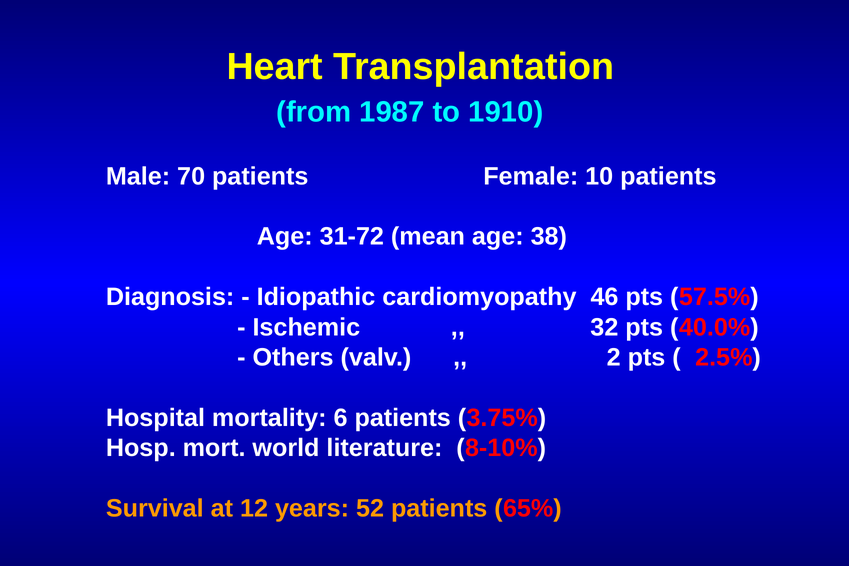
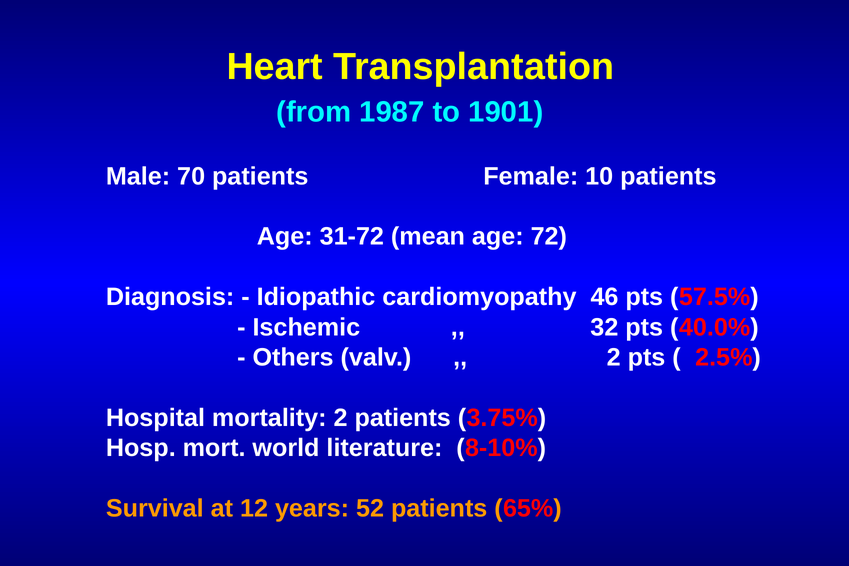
1910: 1910 -> 1901 (506, 112)
38: 38 -> 72 (549, 237)
mortality 6: 6 -> 2 (341, 418)
